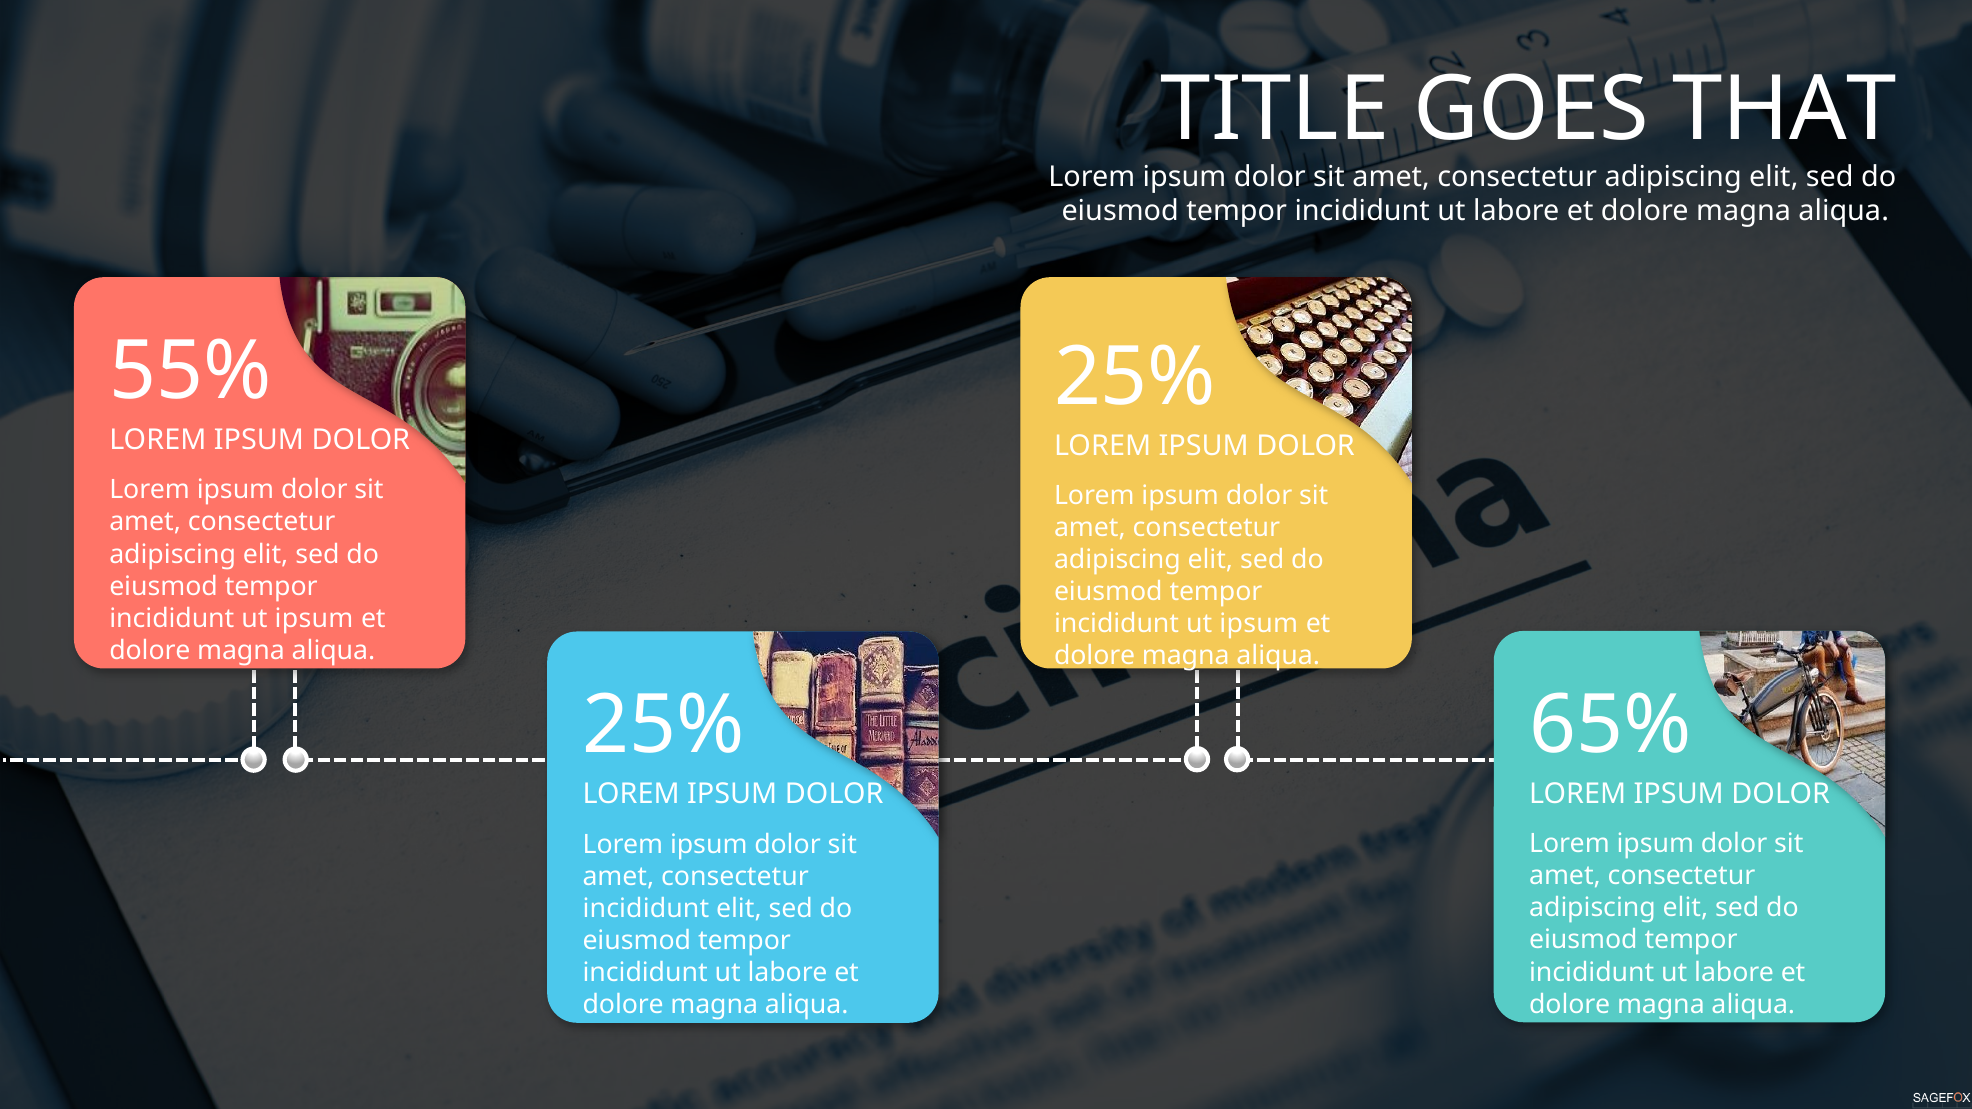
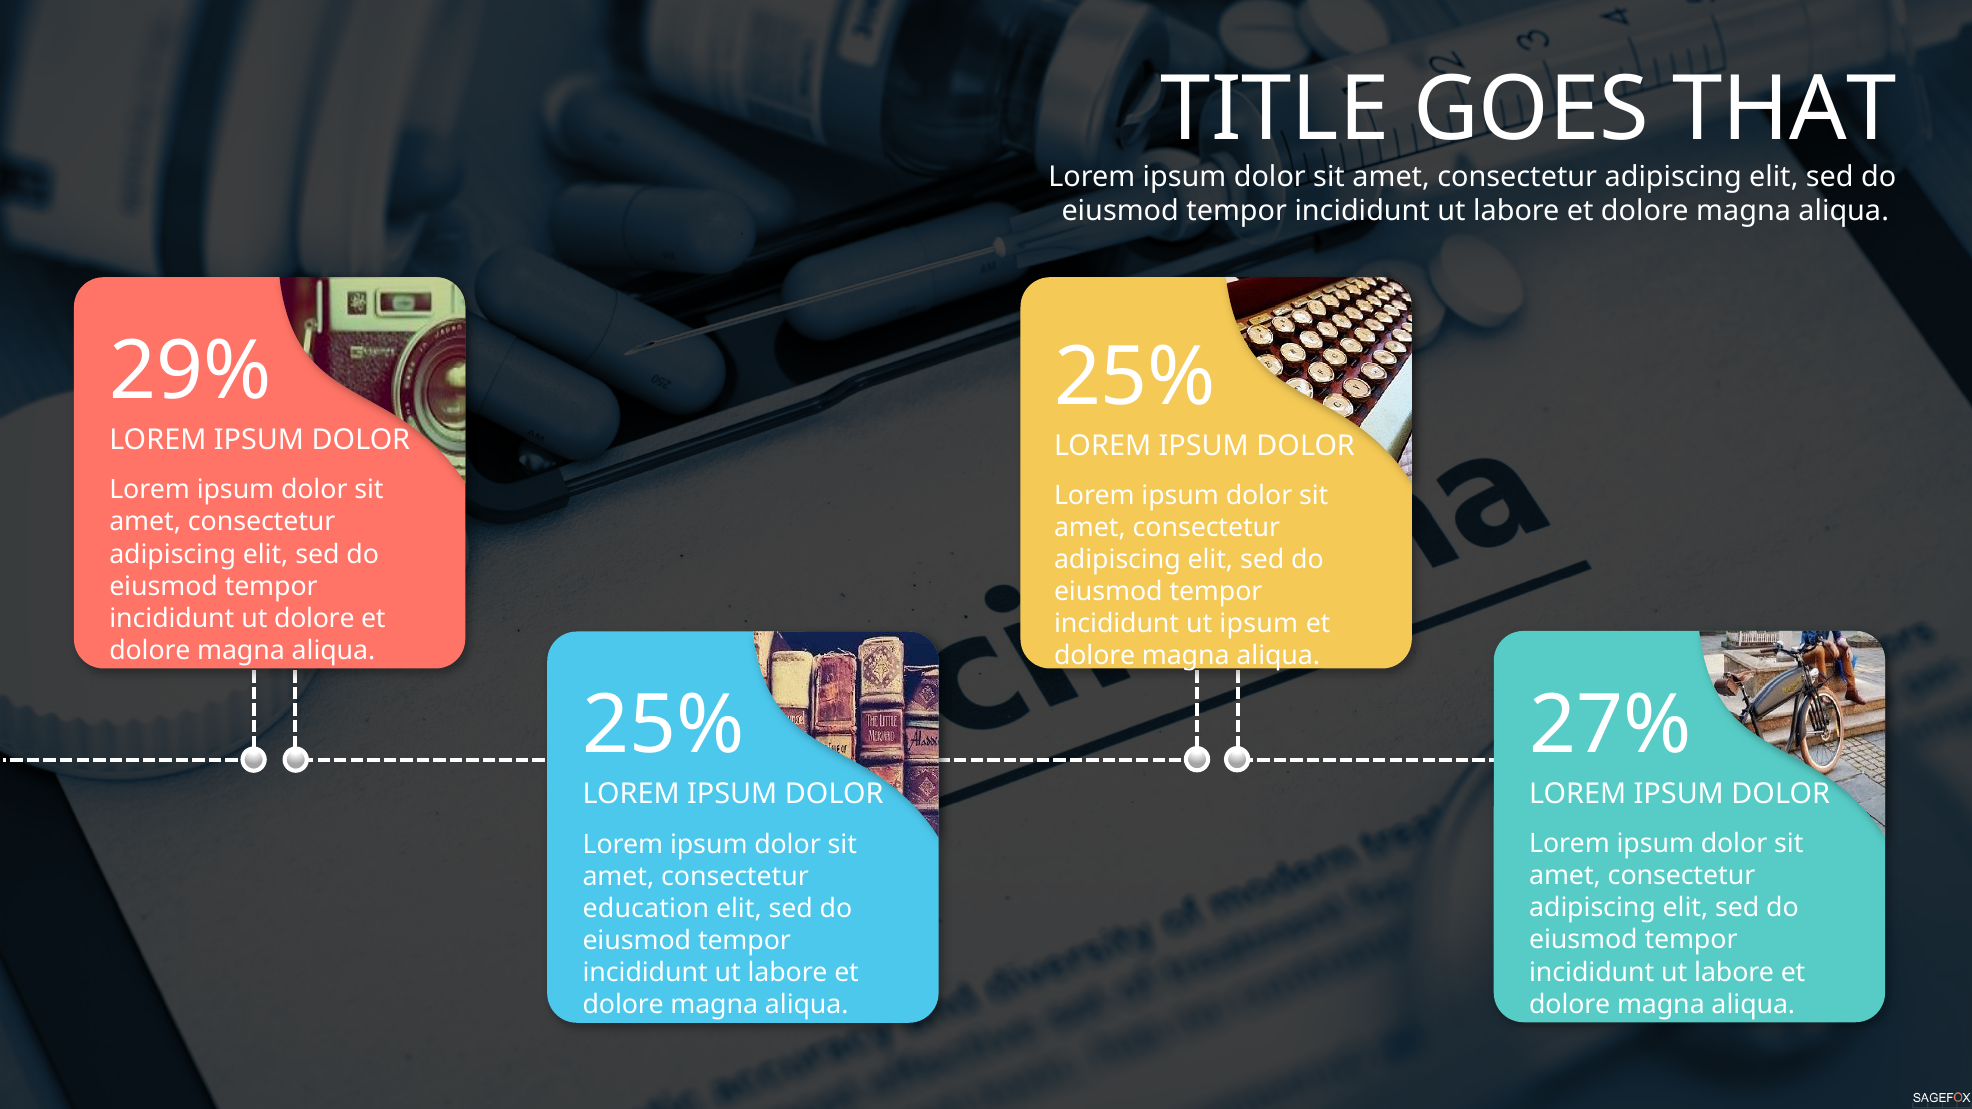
55%: 55% -> 29% (190, 372)
ipsum: ipsum -> dolore (314, 619)
65%: 65% -> 27% (1610, 726)
incididunt: incididunt -> education (646, 909)
